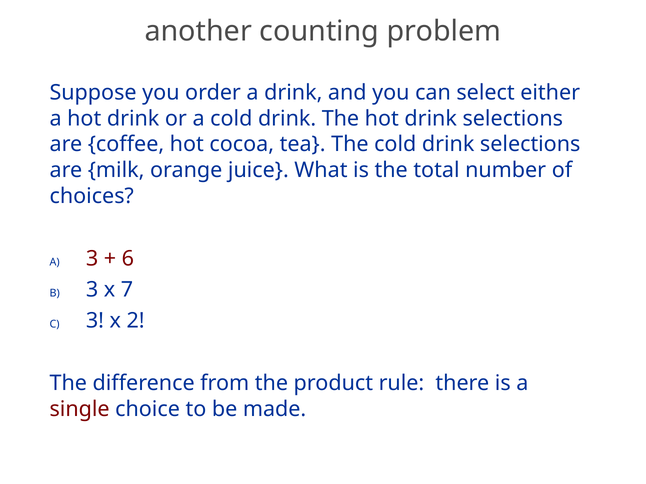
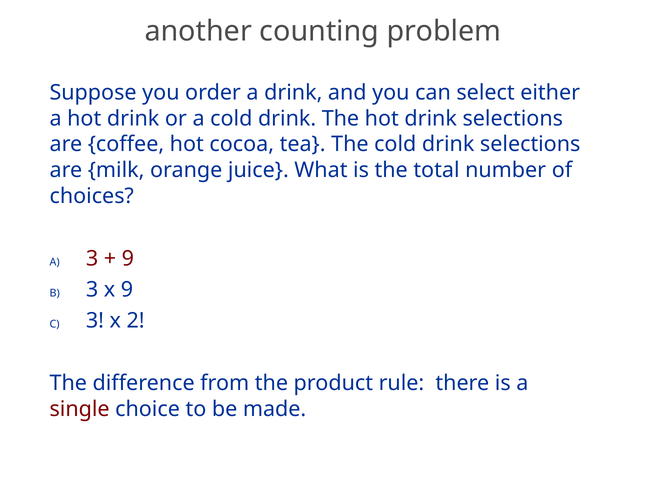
6: 6 -> 9 (128, 259)
x 7: 7 -> 9 (127, 290)
